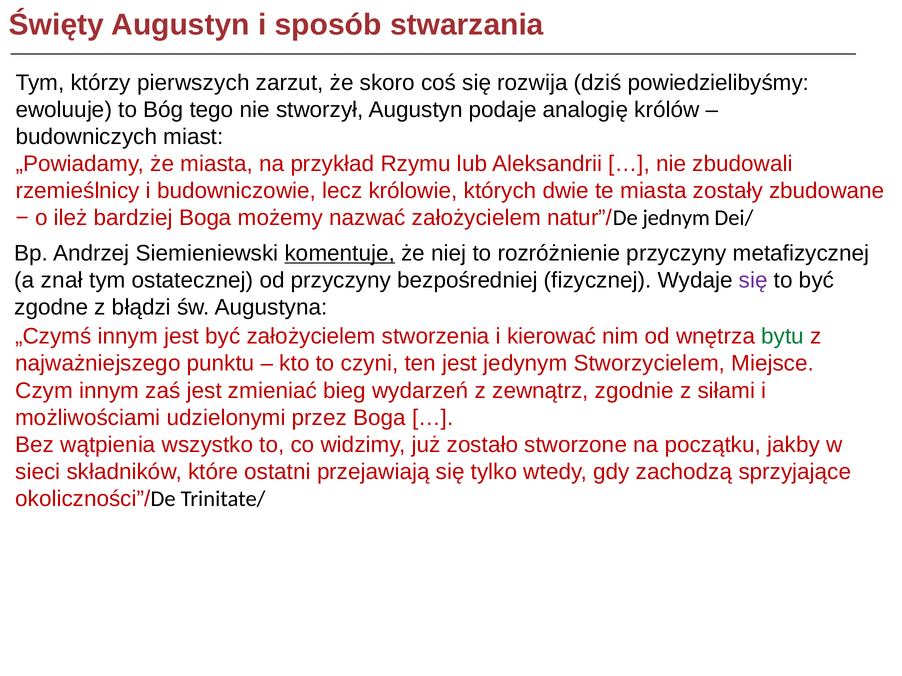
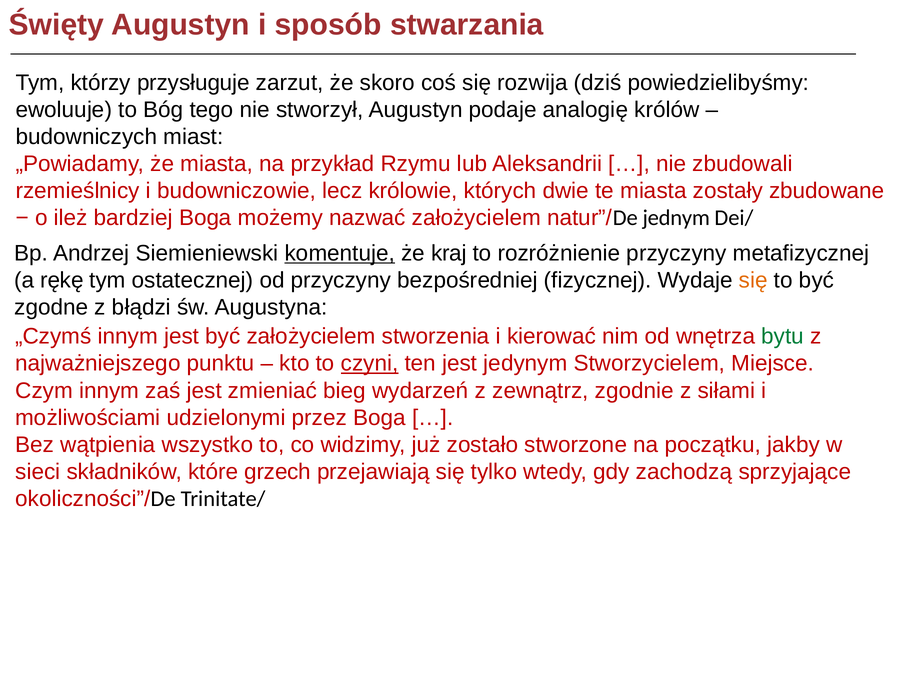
pierwszych: pierwszych -> przysługuje (193, 83)
niej: niej -> kraj (449, 253)
znał: znał -> rękę (62, 281)
się colour: purple -> orange (753, 281)
czyni underline: none -> present (370, 364)
ostatni: ostatni -> grzech (278, 472)
